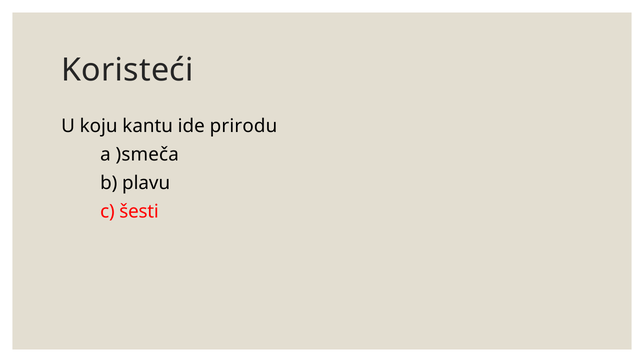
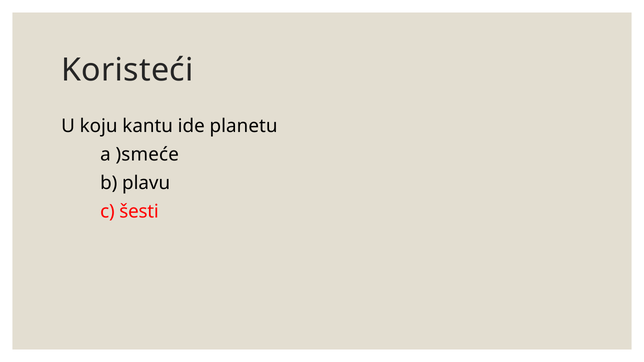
prirodu: prirodu -> planetu (244, 126)
)smeča: )smeča -> )smeće (147, 155)
